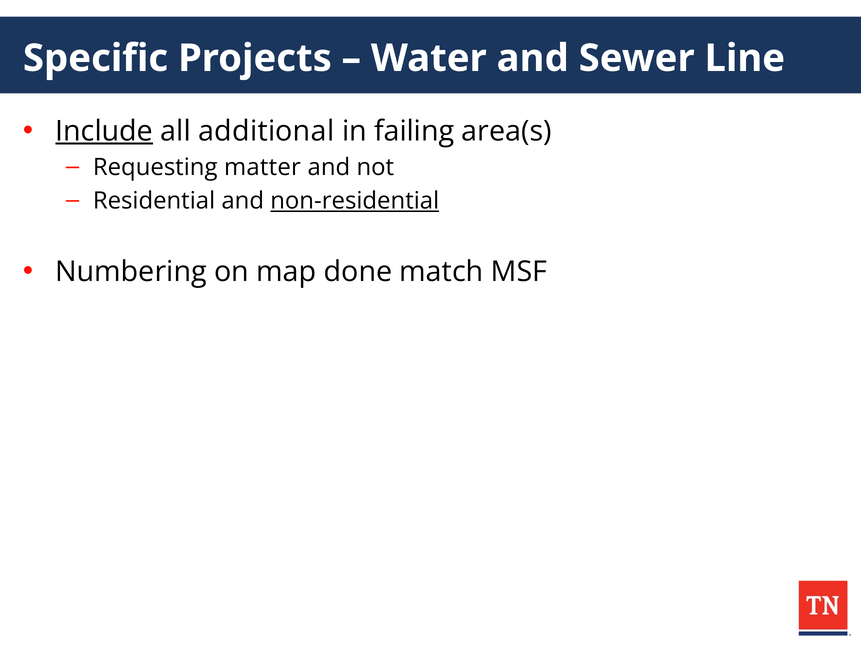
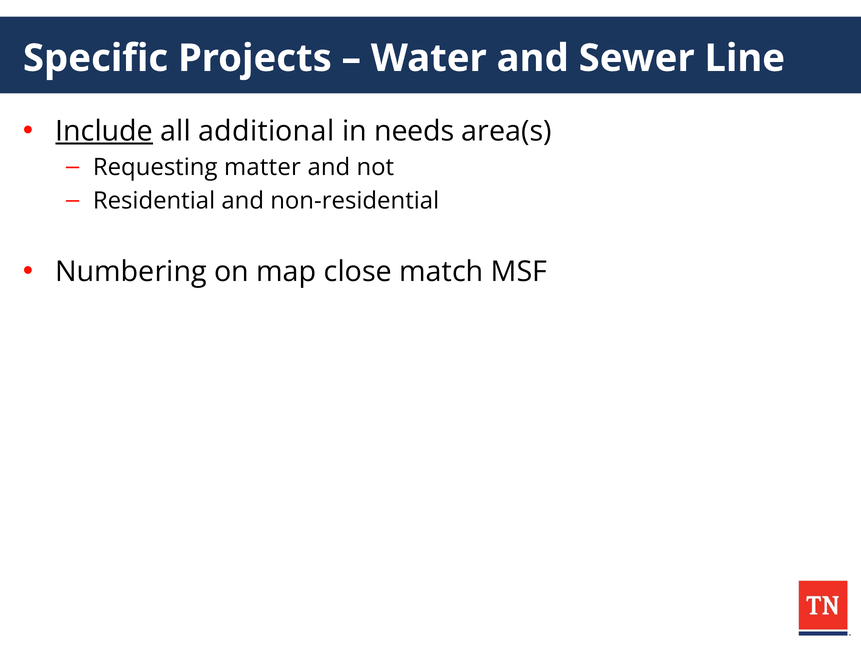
failing: failing -> needs (414, 131)
non-residential underline: present -> none (355, 201)
done: done -> close (358, 272)
